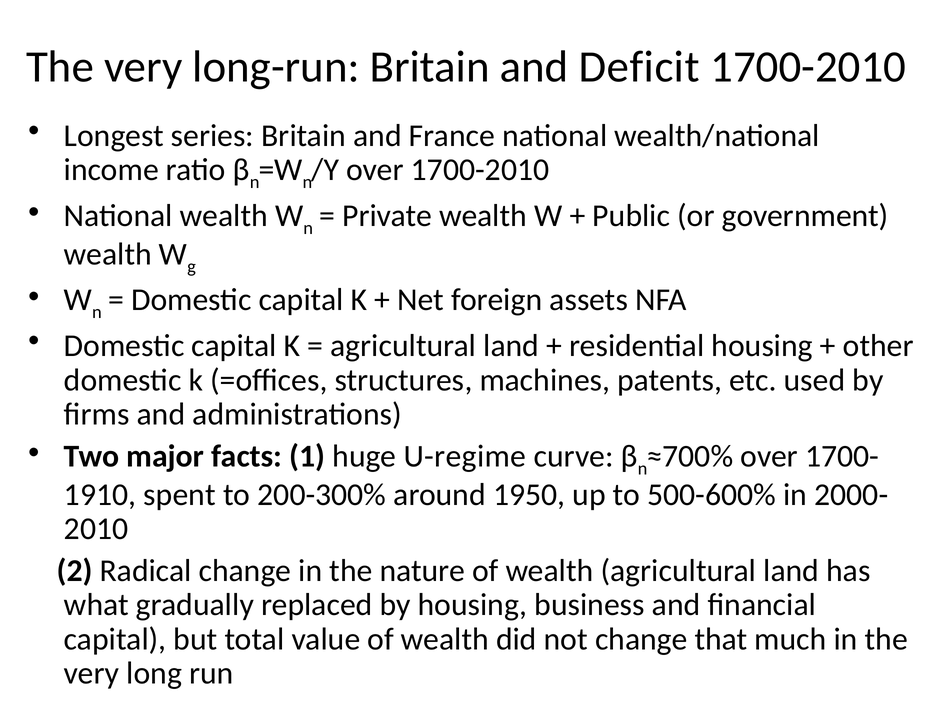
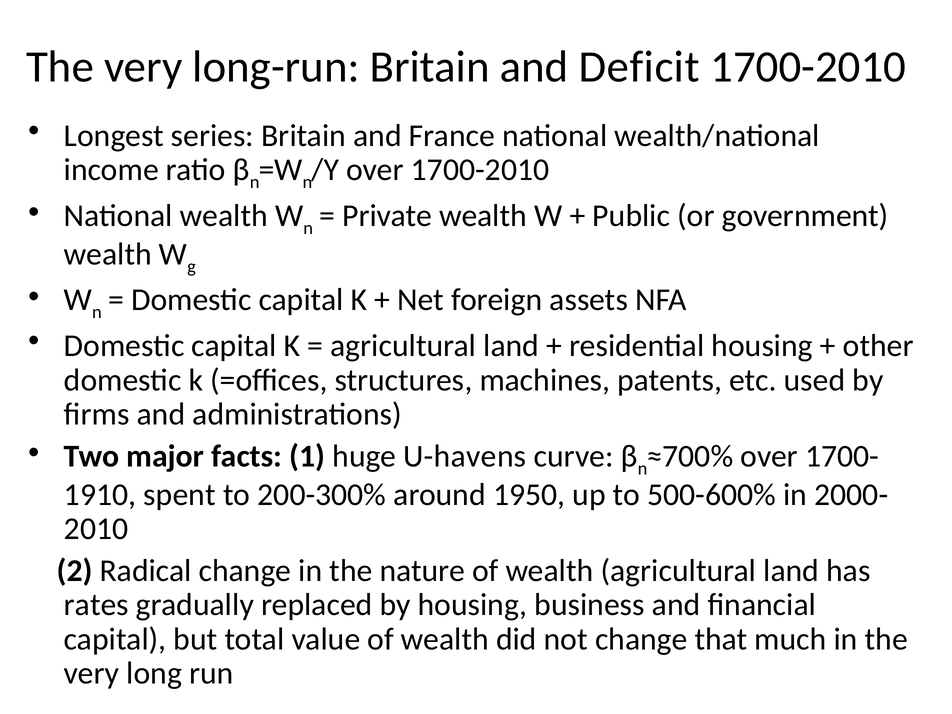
U-regime: U-regime -> U-havens (465, 456)
what: what -> rates (96, 605)
